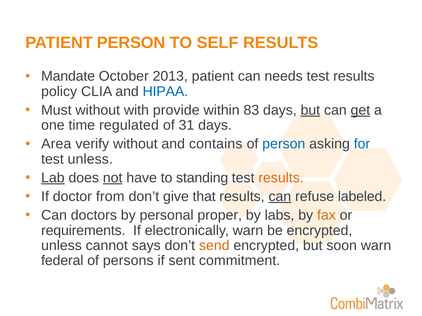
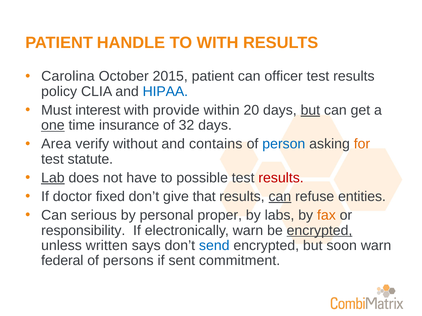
PATIENT PERSON: PERSON -> HANDLE (131, 43)
TO SELF: SELF -> WITH (218, 43)
Mandate: Mandate -> Carolina (68, 76)
2013: 2013 -> 2015 (170, 76)
needs: needs -> officer (284, 76)
Must without: without -> interest (98, 110)
83: 83 -> 20 (251, 110)
get underline: present -> none (360, 110)
one underline: none -> present (53, 126)
regulated: regulated -> insurance (129, 126)
31: 31 -> 32 (186, 126)
for colour: blue -> orange (362, 144)
test unless: unless -> statute (90, 159)
not underline: present -> none (113, 178)
standing: standing -> possible (202, 178)
results colour: orange -> red (281, 178)
from: from -> fixed (110, 197)
labeled: labeled -> entities (362, 197)
doctors: doctors -> serious (94, 216)
requirements: requirements -> responsibility (83, 231)
encrypted underline: none -> present (320, 231)
cannot: cannot -> written (107, 246)
send colour: orange -> blue (214, 246)
